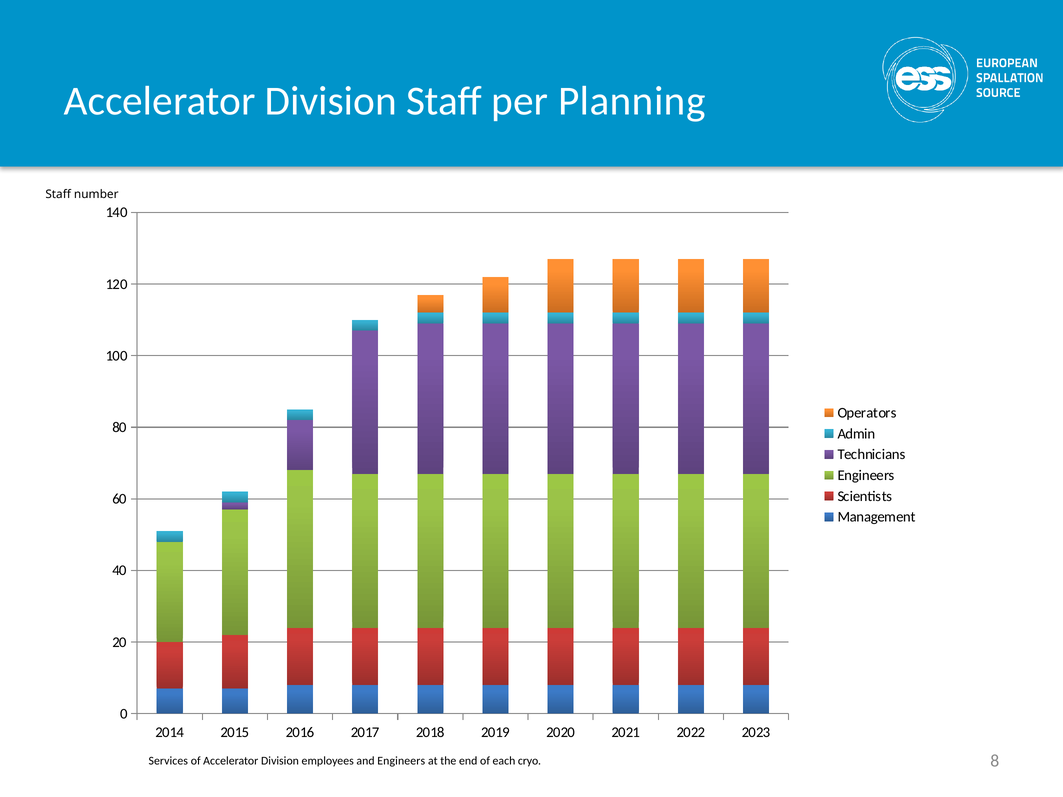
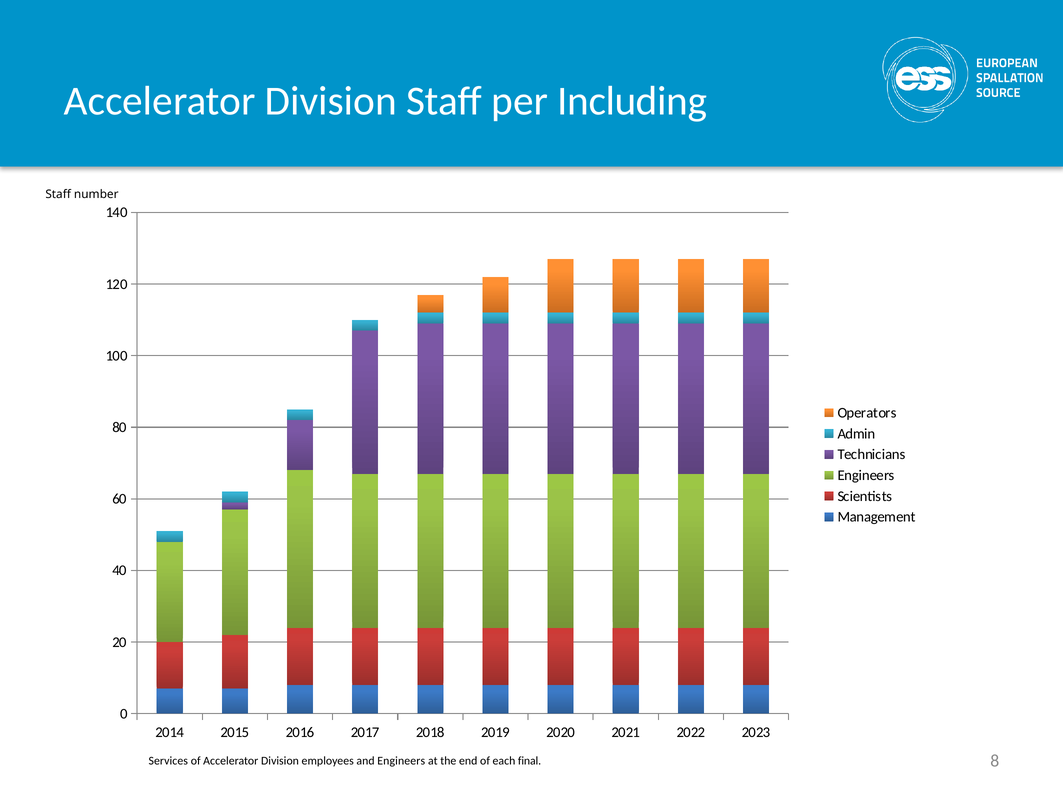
Planning: Planning -> Including (632, 101)
cryo: cryo -> final (530, 761)
